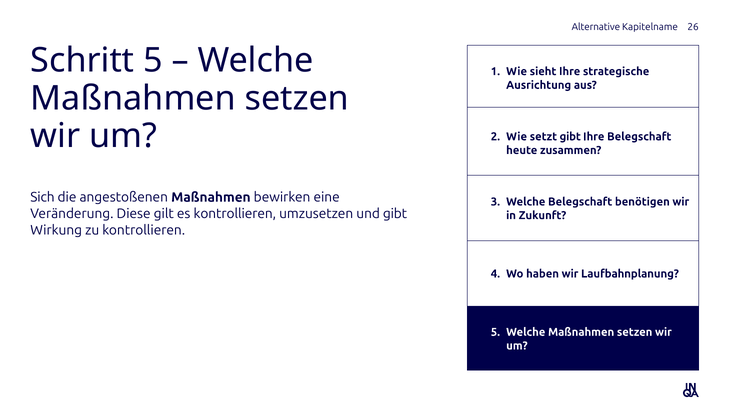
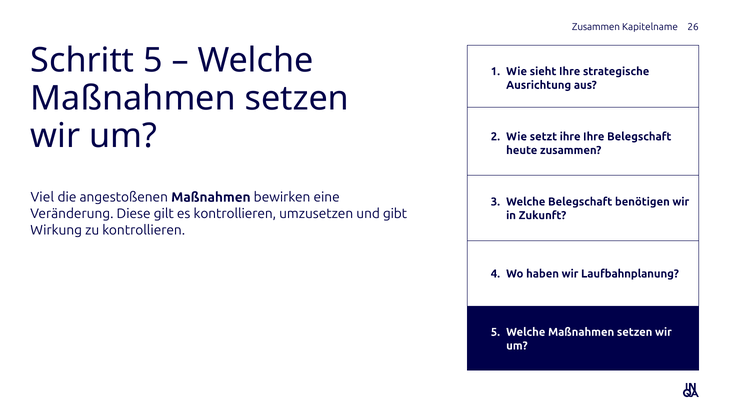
Alternative: Alternative -> Zusammen (596, 27)
setzt gibt: gibt -> ihre (570, 137)
Sich: Sich -> Viel (42, 197)
